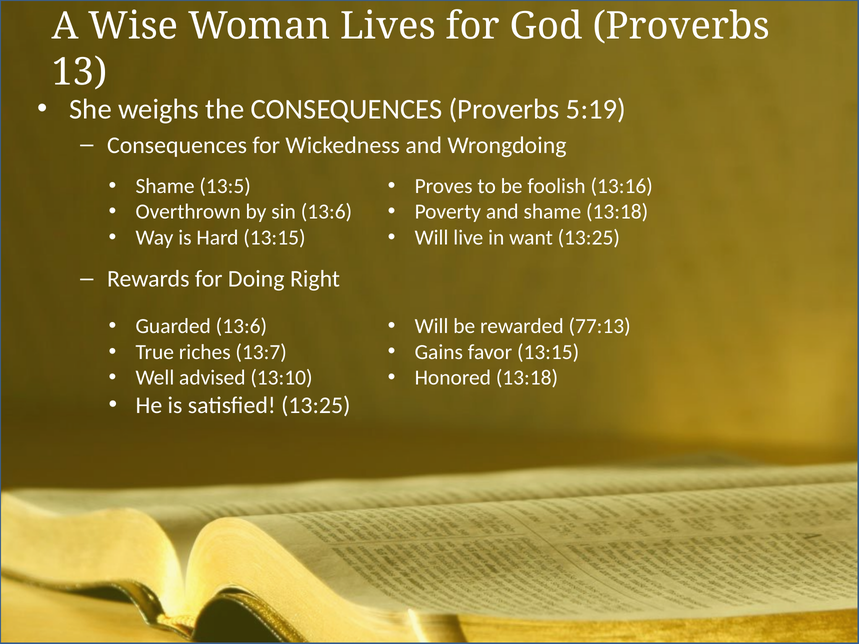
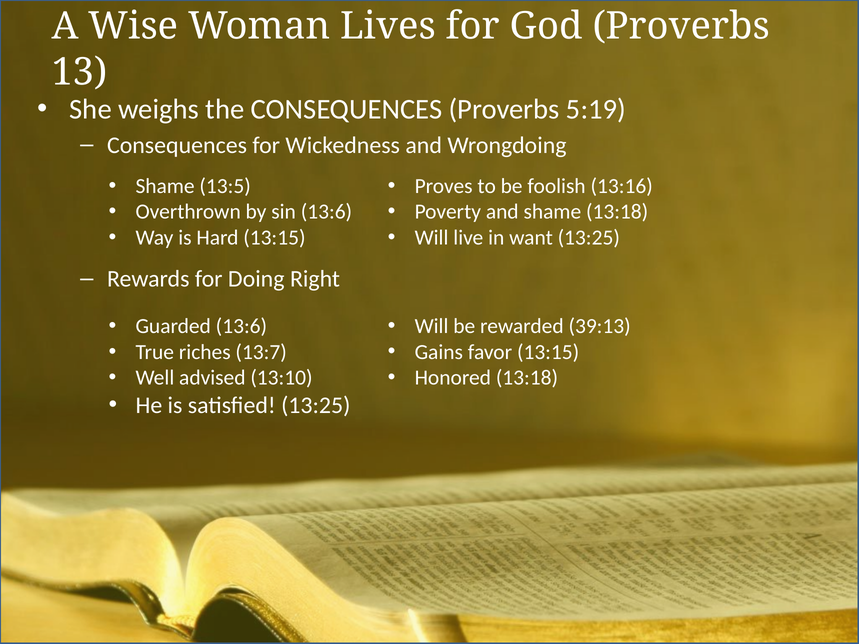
77:13: 77:13 -> 39:13 (600, 326)
